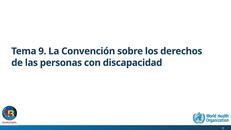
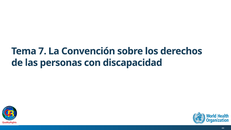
9: 9 -> 7 (42, 51)
